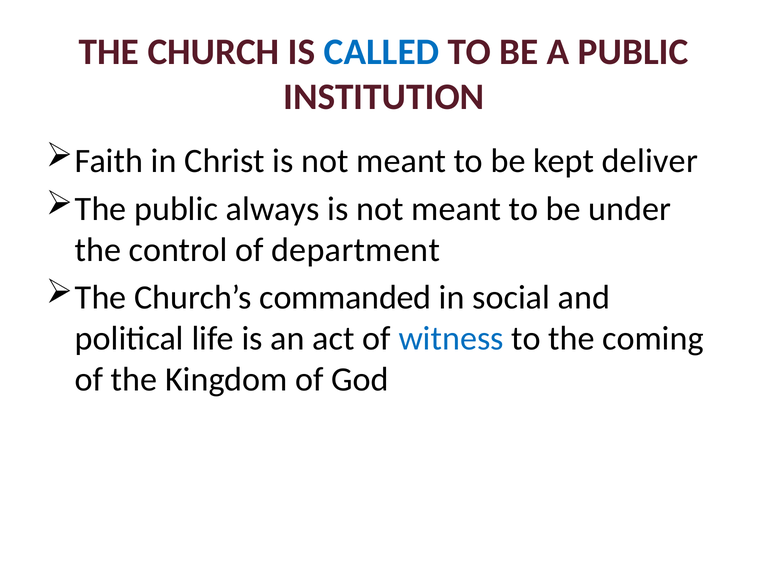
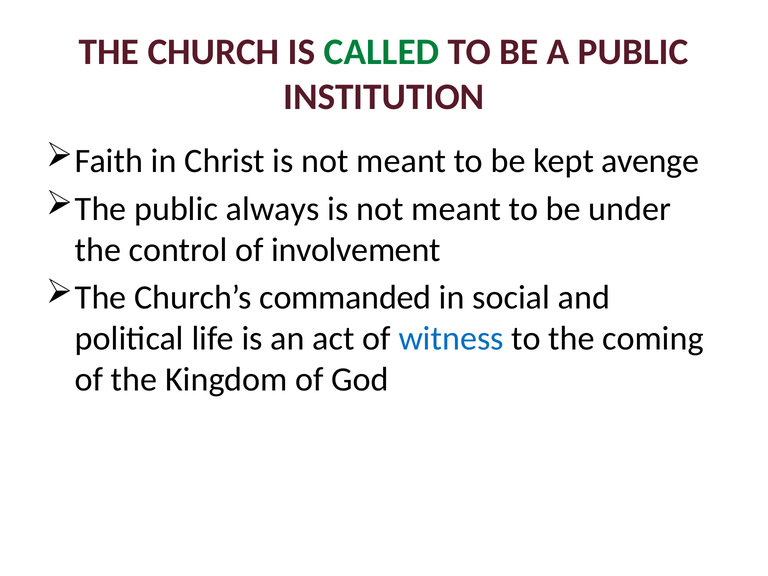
CALLED colour: blue -> green (382, 52)
deliver: deliver -> avenge (650, 161)
department: department -> involvement (356, 250)
